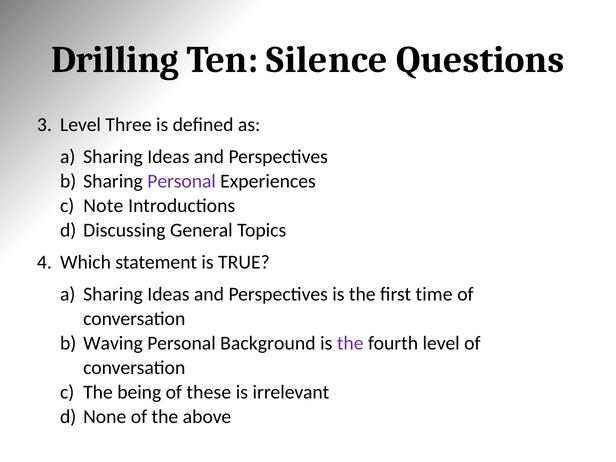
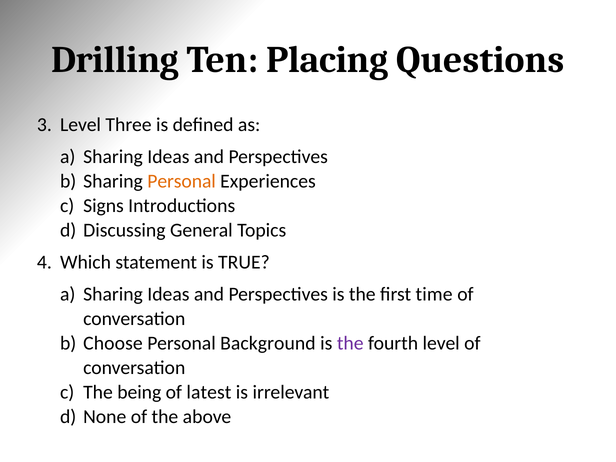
Silence: Silence -> Placing (327, 60)
Personal colour: purple -> orange (182, 181)
Note: Note -> Signs (103, 206)
Waving: Waving -> Choose (113, 343)
these: these -> latest (209, 392)
